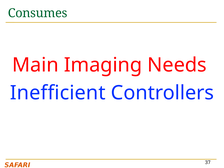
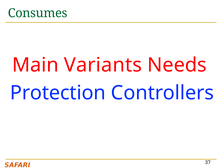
Imaging: Imaging -> Variants (103, 65)
Inefficient: Inefficient -> Protection (58, 93)
